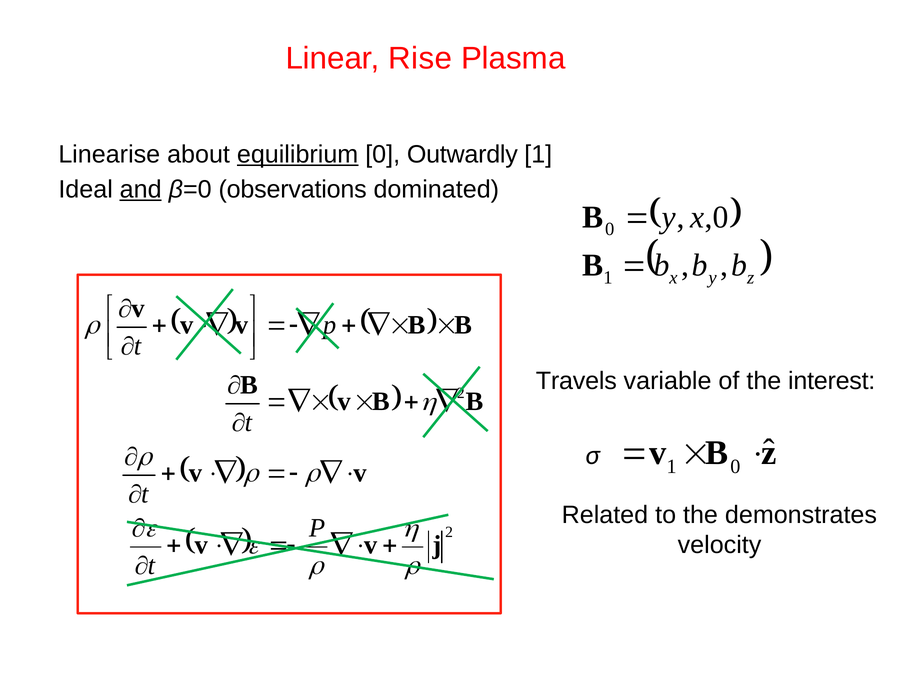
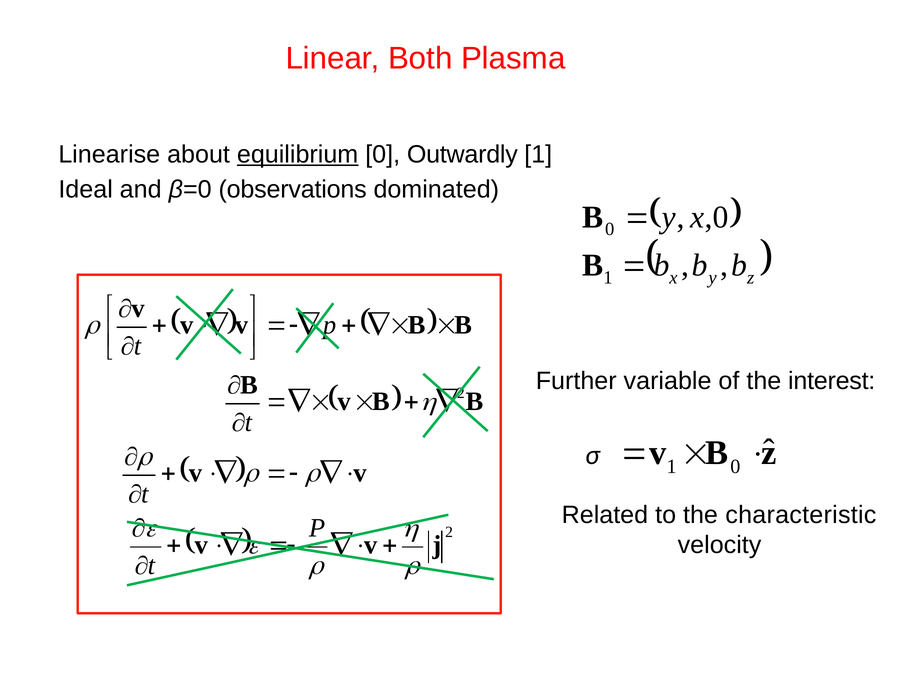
Rise: Rise -> Both (420, 59)
and underline: present -> none (141, 190)
Travels: Travels -> Further (576, 381)
demonstrates: demonstrates -> characteristic (801, 515)
